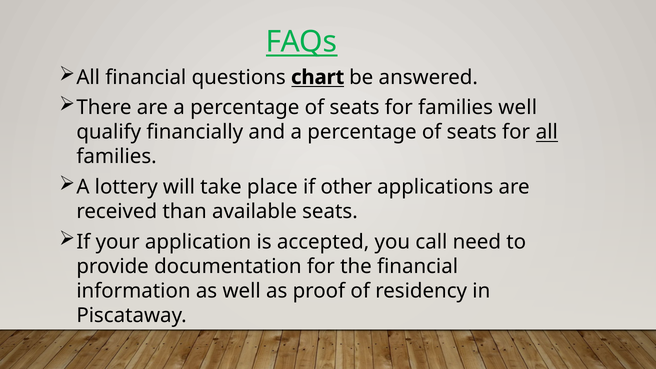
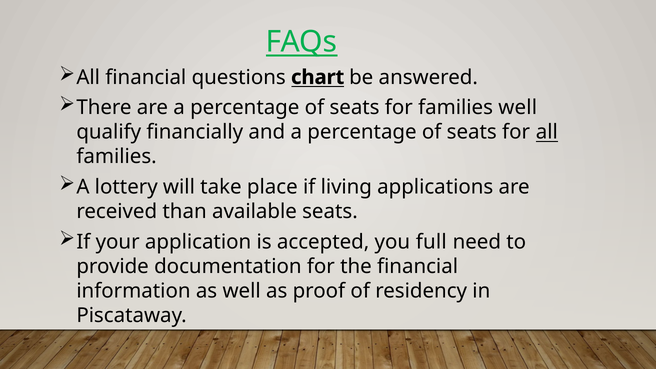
other: other -> living (346, 187)
call: call -> full (431, 242)
